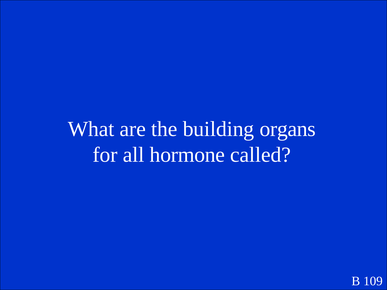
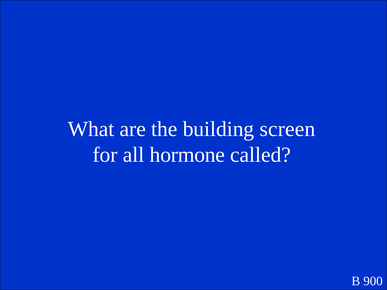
organs: organs -> screen (288, 129)
109: 109 -> 900 (373, 281)
